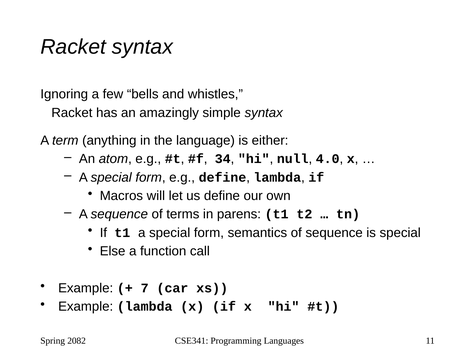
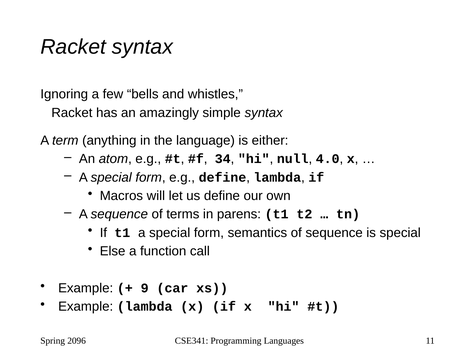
7: 7 -> 9 (145, 288)
2082: 2082 -> 2096 (77, 341)
